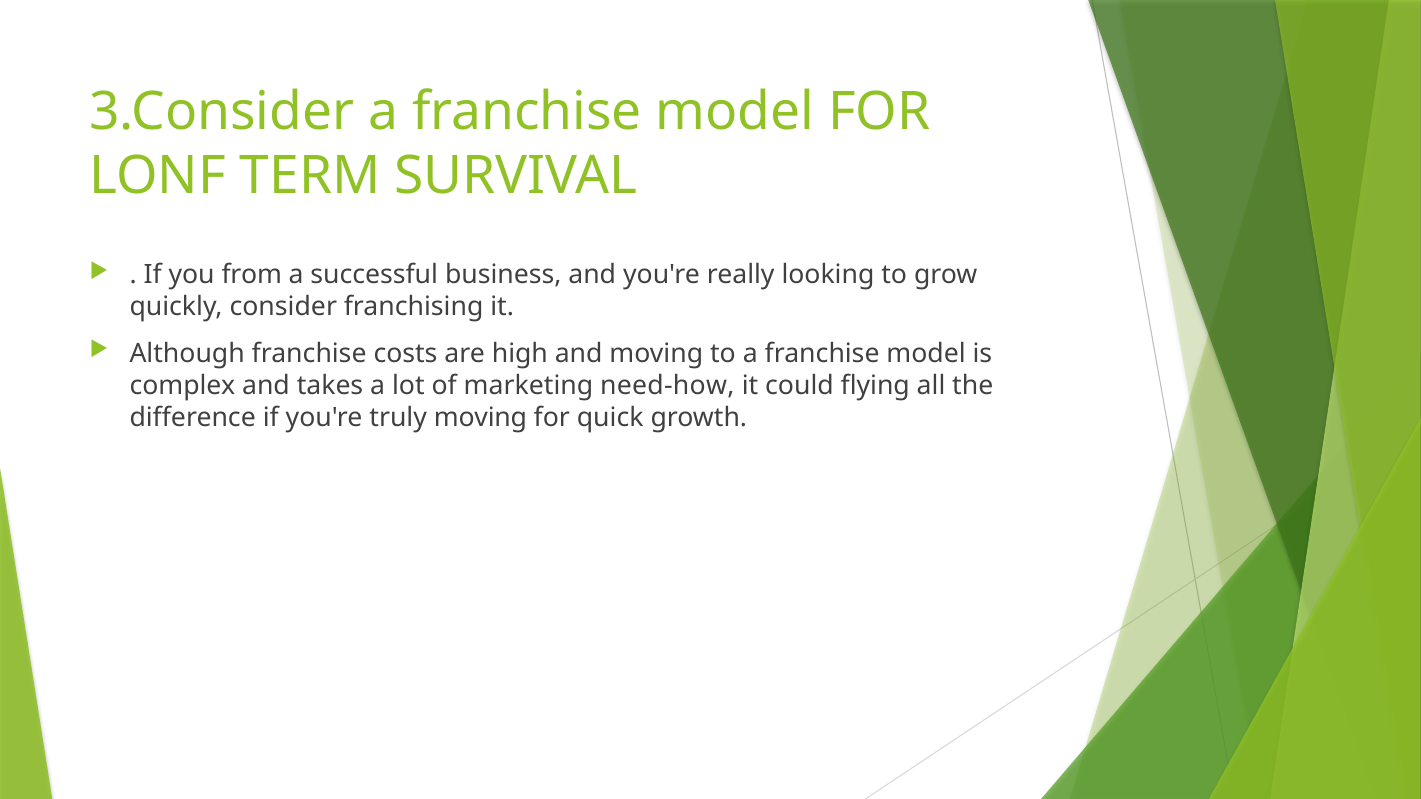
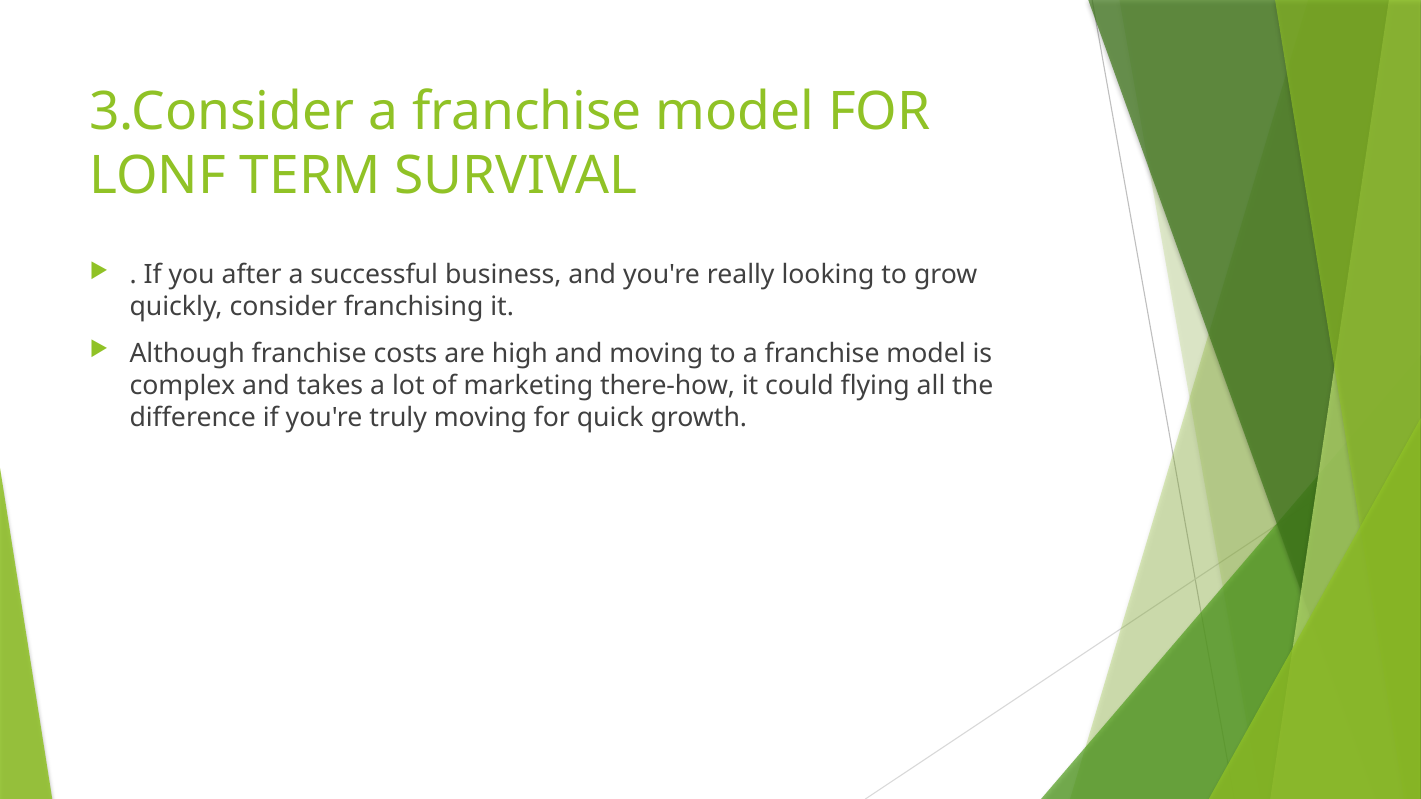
from: from -> after (252, 275)
need-how: need-how -> there-how (668, 386)
